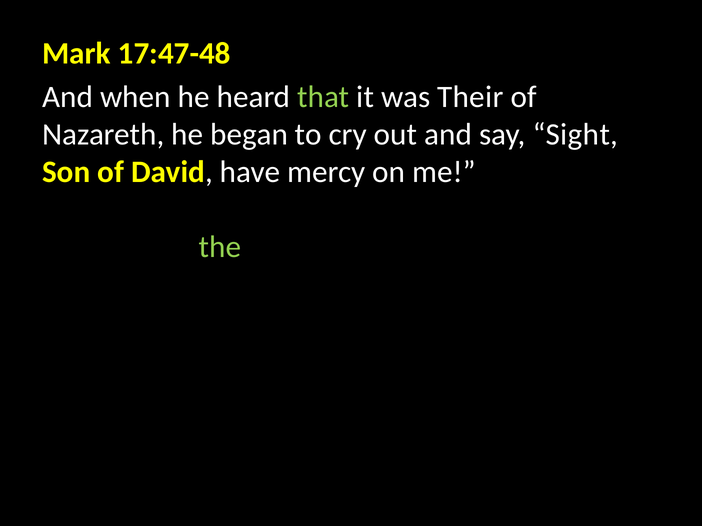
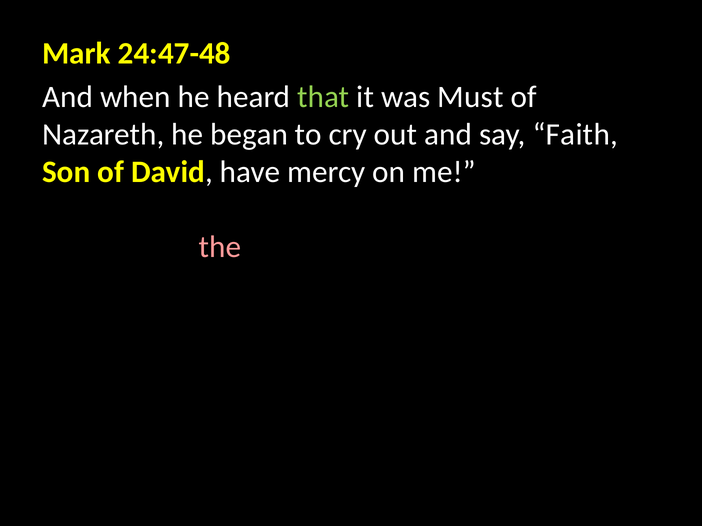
17:47-48: 17:47-48 -> 24:47-48 (174, 53)
Their: Their -> Must (470, 97)
Sight: Sight -> Faith (575, 135)
the colour: light green -> pink (220, 247)
